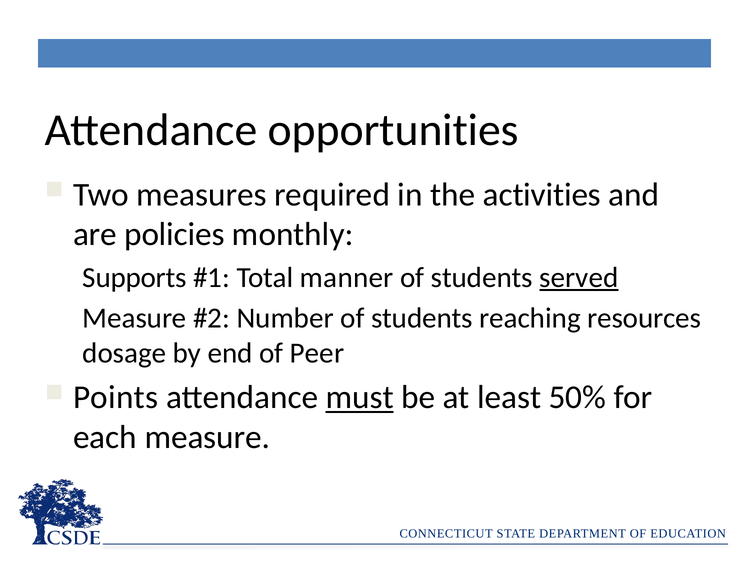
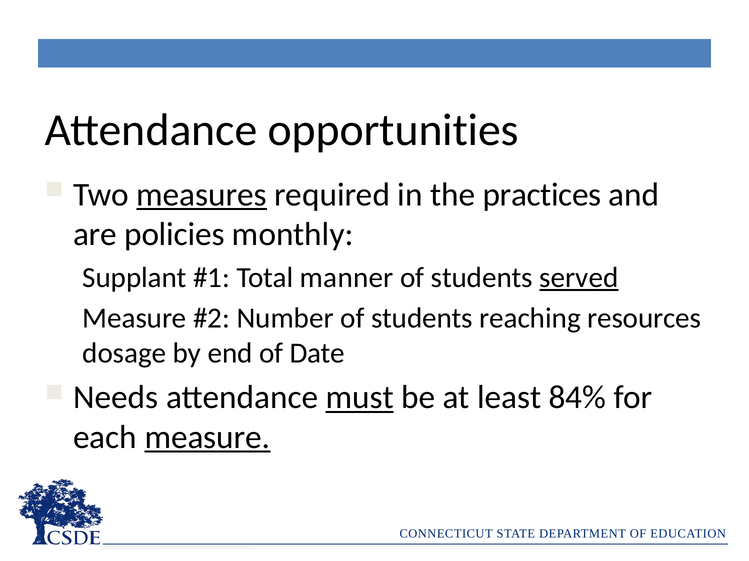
measures underline: none -> present (202, 195)
activities: activities -> practices (542, 195)
Supports: Supports -> Supplant (134, 278)
Peer: Peer -> Date (317, 354)
Points: Points -> Needs (116, 398)
50%: 50% -> 84% (577, 398)
measure underline: none -> present (207, 438)
